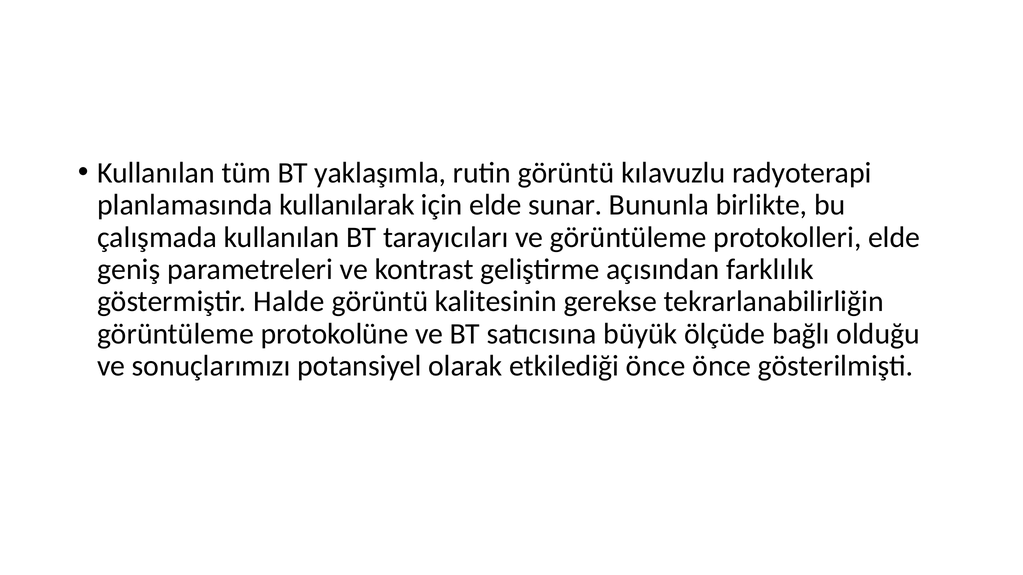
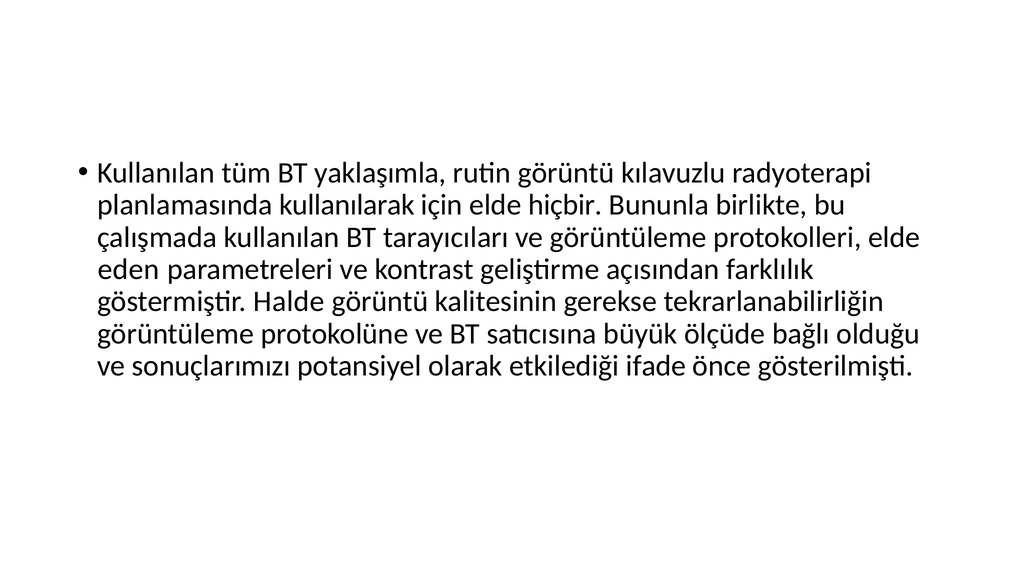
sunar: sunar -> hiçbir (565, 205)
geniş: geniş -> eden (129, 270)
etkilediği önce: önce -> ifade (656, 366)
